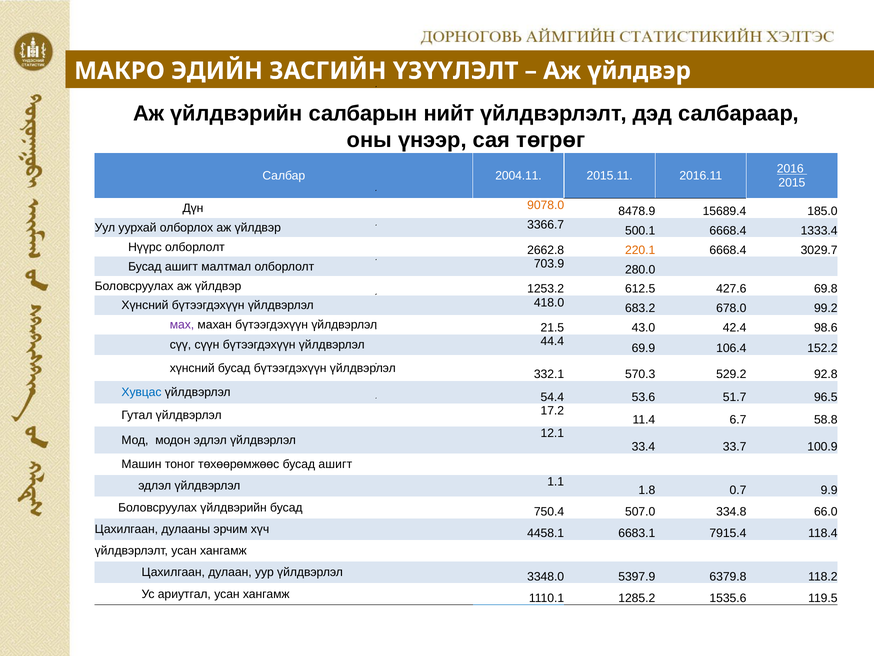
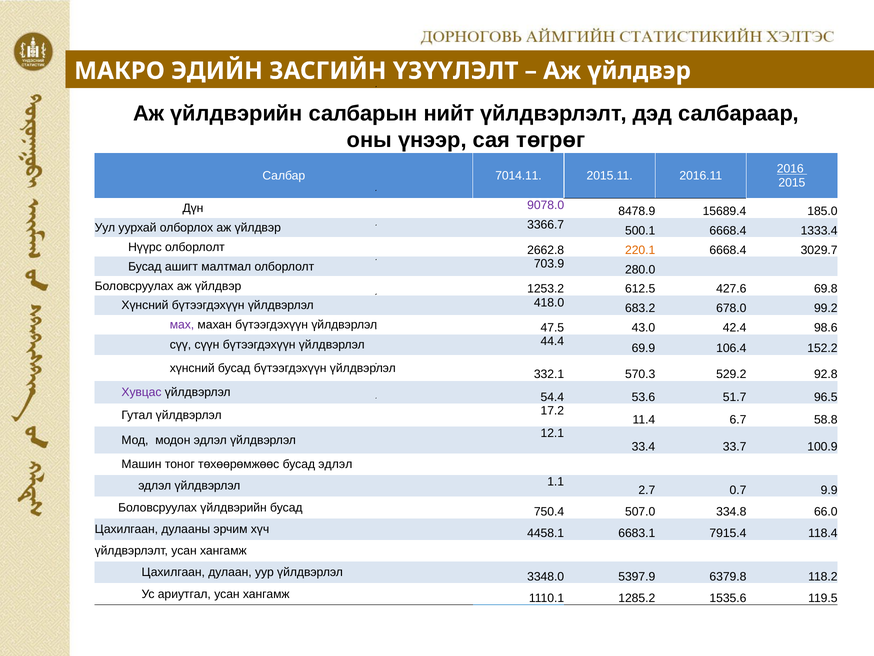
2004.11: 2004.11 -> 7014.11 (519, 176)
9078.0 colour: orange -> purple (546, 205)
21.5: 21.5 -> 47.5 (552, 328)
Хувцас colour: blue -> purple (141, 392)
төхөөрөмжөөс бусад ашигт: ашигт -> эдлэл (335, 464)
1.8: 1.8 -> 2.7 (647, 490)
